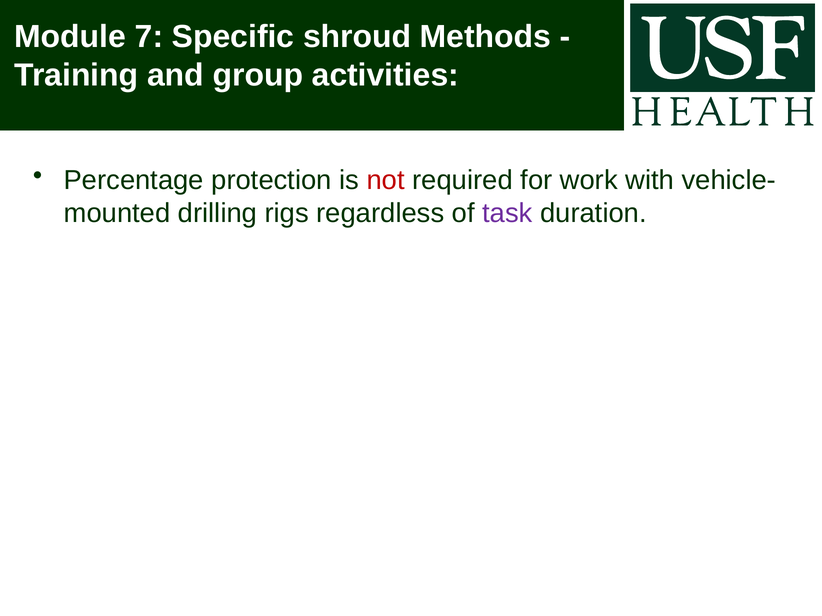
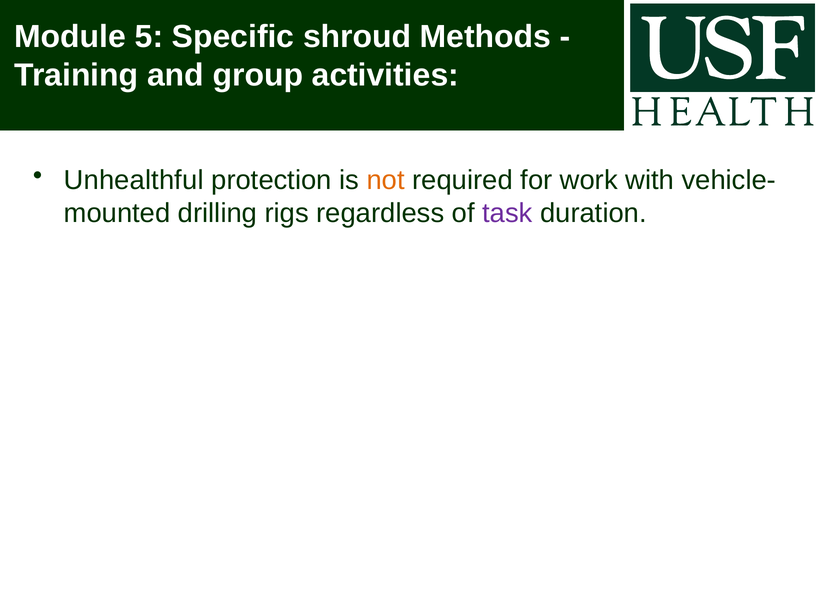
7: 7 -> 5 (149, 37)
Percentage: Percentage -> Unhealthful (134, 180)
not colour: red -> orange (386, 180)
